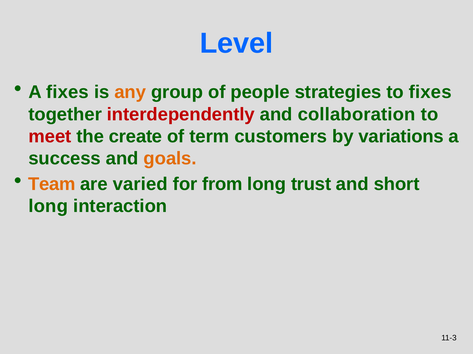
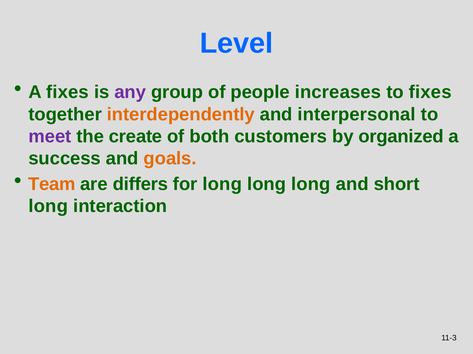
any colour: orange -> purple (130, 92)
strategies: strategies -> increases (338, 92)
interdependently colour: red -> orange (181, 115)
collaboration: collaboration -> interpersonal (357, 115)
meet colour: red -> purple (50, 137)
term: term -> both (209, 137)
variations: variations -> organized (401, 137)
varied: varied -> differs (140, 184)
for from: from -> long (222, 184)
trust: trust -> long (311, 184)
